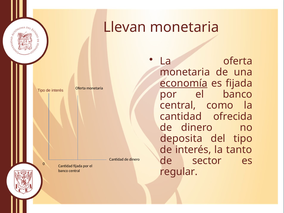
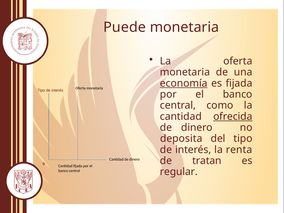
Llevan: Llevan -> Puede (125, 27)
ofrecida underline: none -> present (233, 116)
tanto: tanto -> renta (239, 150)
sector: sector -> tratan (207, 161)
